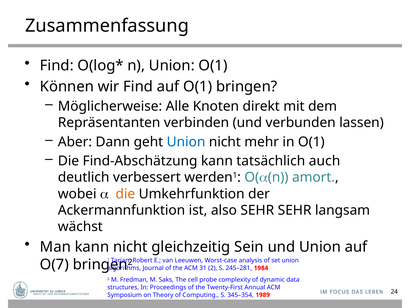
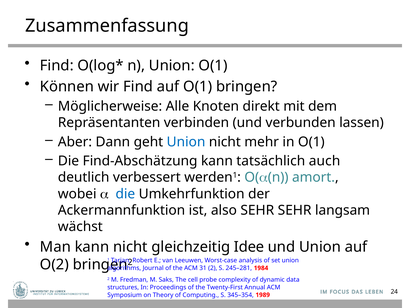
die colour: orange -> blue (125, 194)
Sein: Sein -> Idee (249, 246)
O(7: O(7 -> O(2 (54, 264)
